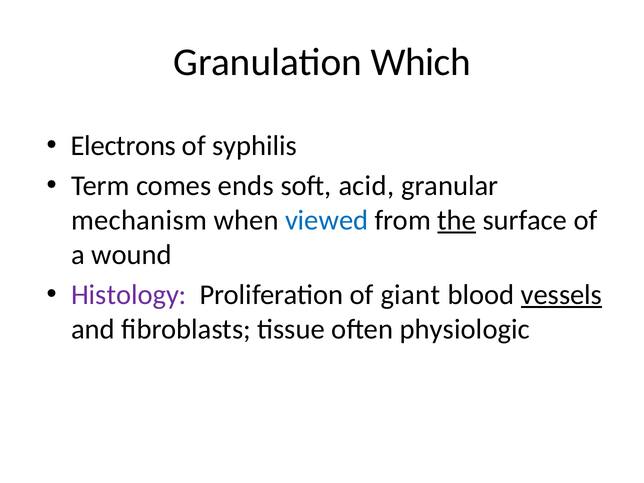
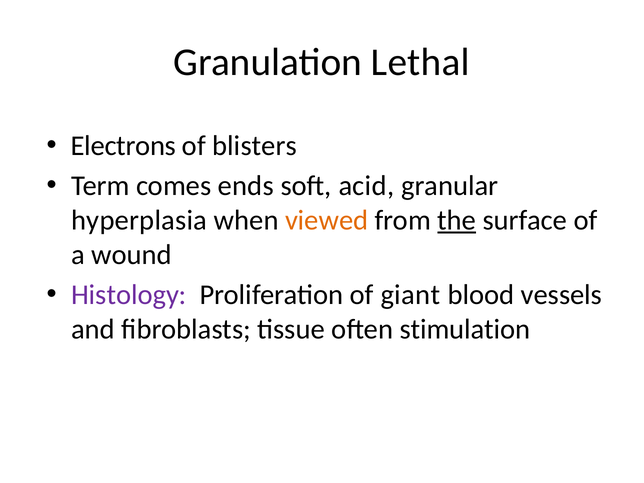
Which: Which -> Lethal (420, 62)
syphilis: syphilis -> blisters (255, 146)
mechanism: mechanism -> hyperplasia (139, 220)
viewed colour: blue -> orange (327, 220)
vessels underline: present -> none (561, 295)
physiologic: physiologic -> stimulation (465, 329)
